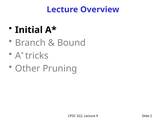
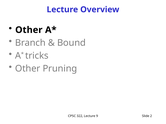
Initial: Initial -> Other (29, 30)
